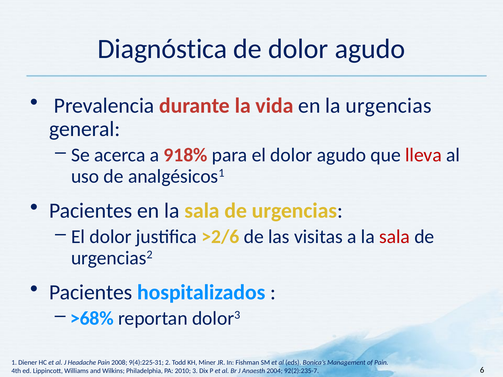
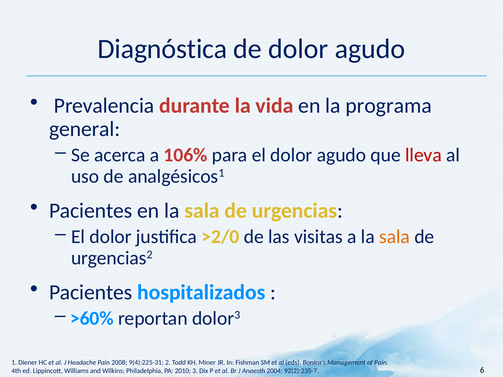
la urgencias: urgencias -> programa (389, 106)
918%: 918% -> 106% (186, 155)
>2/6: >2/6 -> >2/0 (220, 237)
sala colour: red -> orange (395, 237)
>68%: >68% -> >60% (92, 319)
